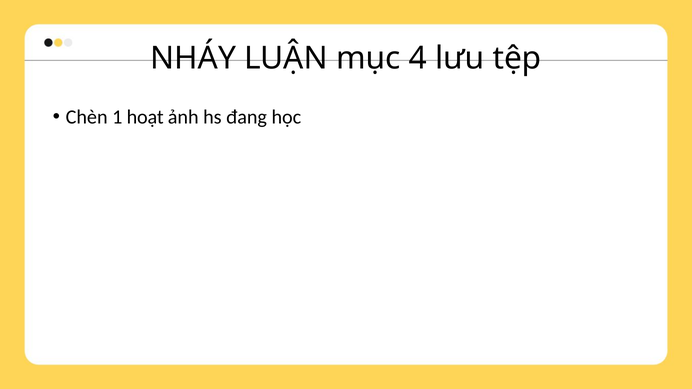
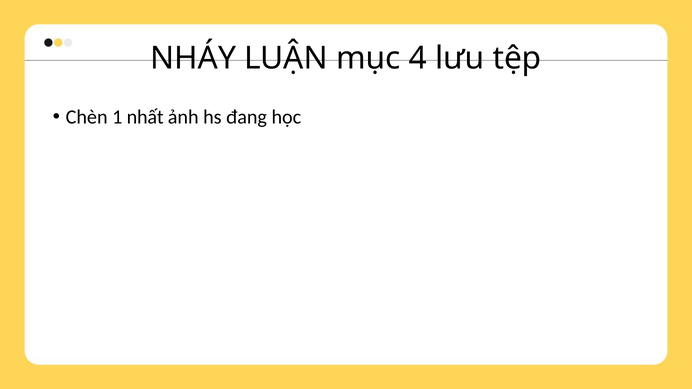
hoạt: hoạt -> nhất (145, 117)
